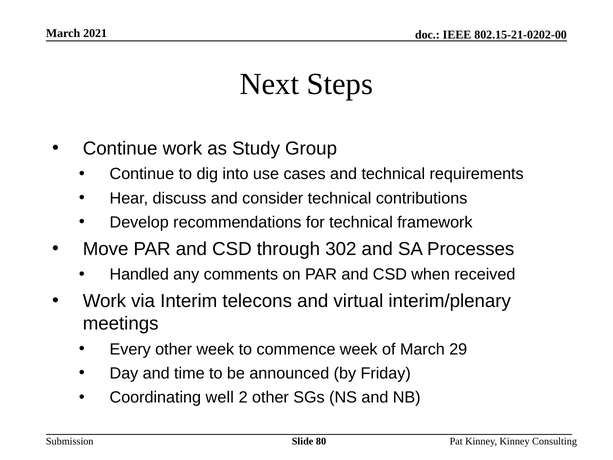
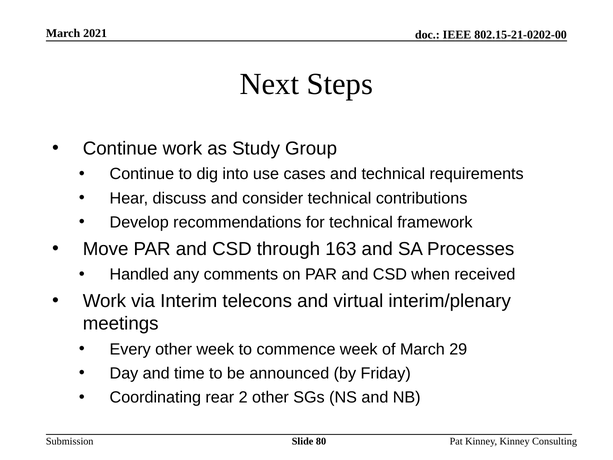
302: 302 -> 163 (341, 249)
well: well -> rear (220, 397)
